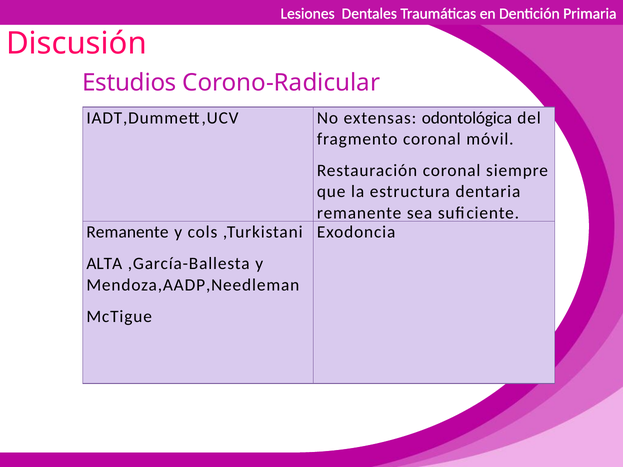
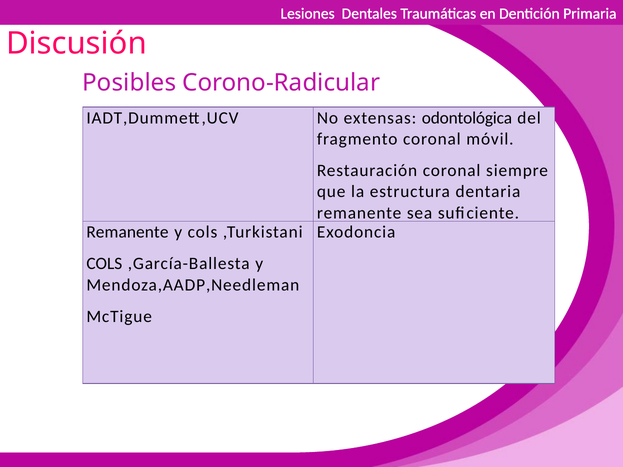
Estudios: Estudios -> Posibles (129, 83)
ALTA: ALTA -> COLS (104, 264)
